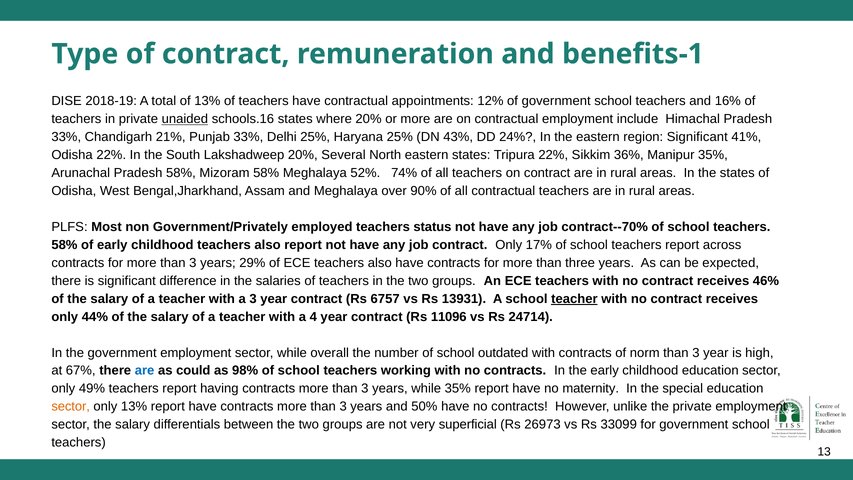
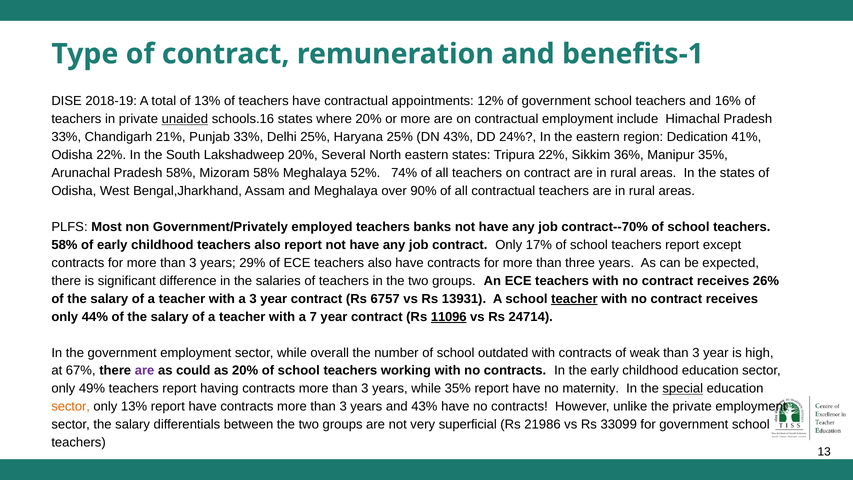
region Significant: Significant -> Dedication (697, 137)
status: status -> banks (432, 227)
across: across -> except (722, 245)
46%: 46% -> 26% (766, 281)
4: 4 -> 7 (313, 317)
11096 underline: none -> present (449, 317)
norm: norm -> weak (645, 353)
are colour: blue -> purple (145, 371)
as 98%: 98% -> 20% (245, 371)
special underline: none -> present (683, 389)
and 50%: 50% -> 43% (424, 406)
26973: 26973 -> 21986 (542, 424)
